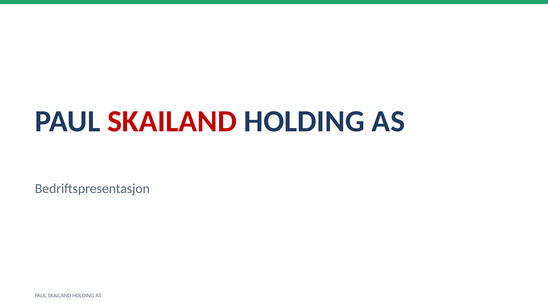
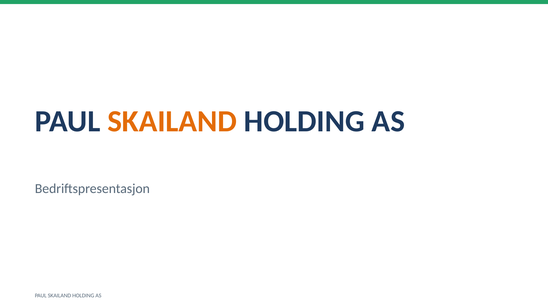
SKAILAND colour: red -> orange (172, 122)
